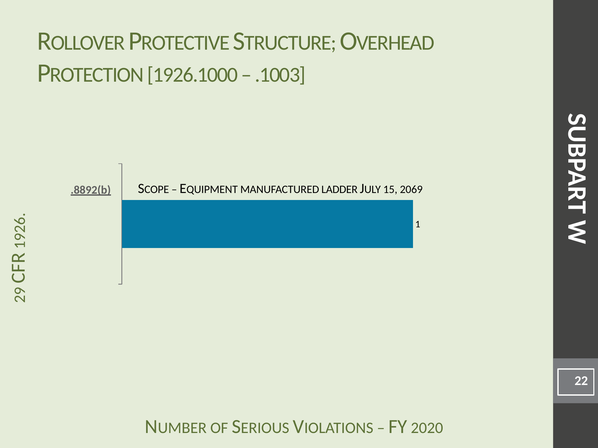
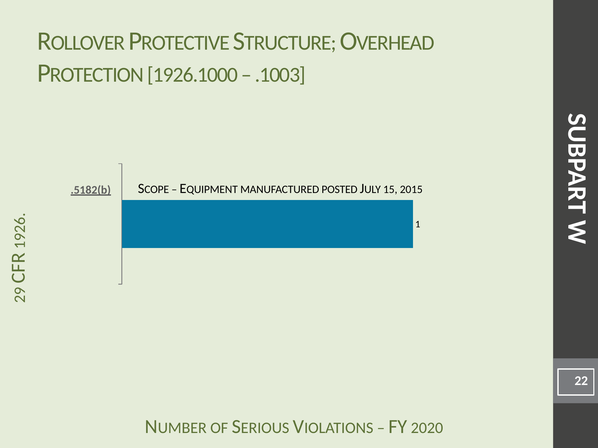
LADDER: LADDER -> POSTED (340, 189)
2069: 2069 -> 2015 (411, 189)
.8892(b: .8892(b -> .5182(b (91, 190)
